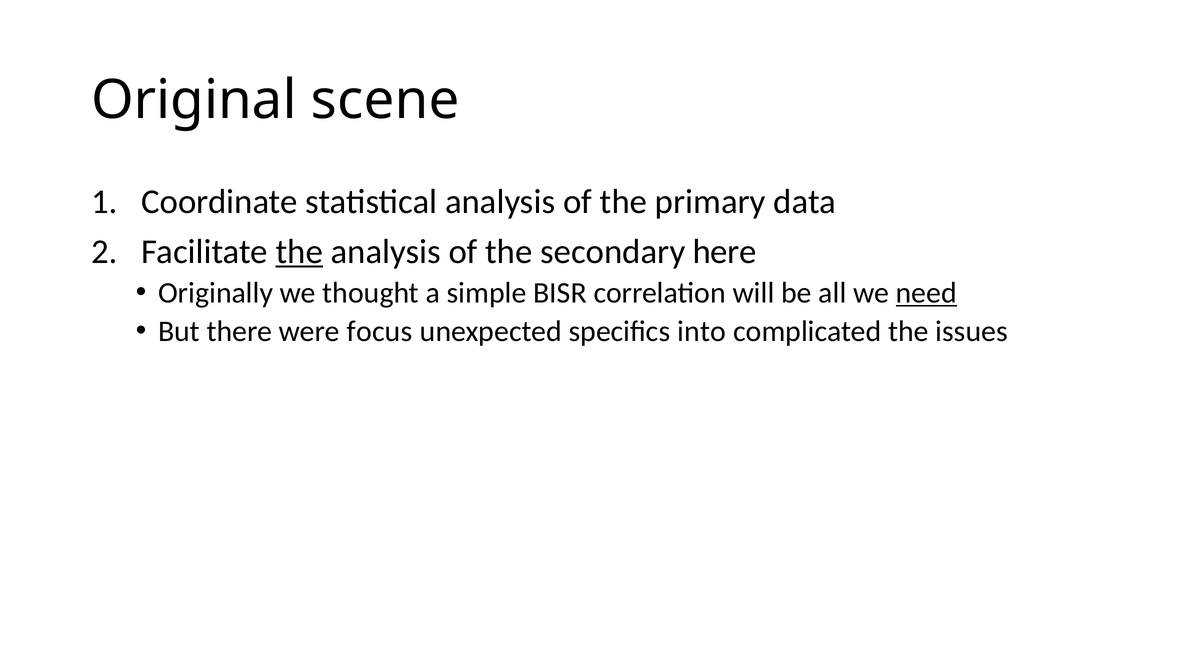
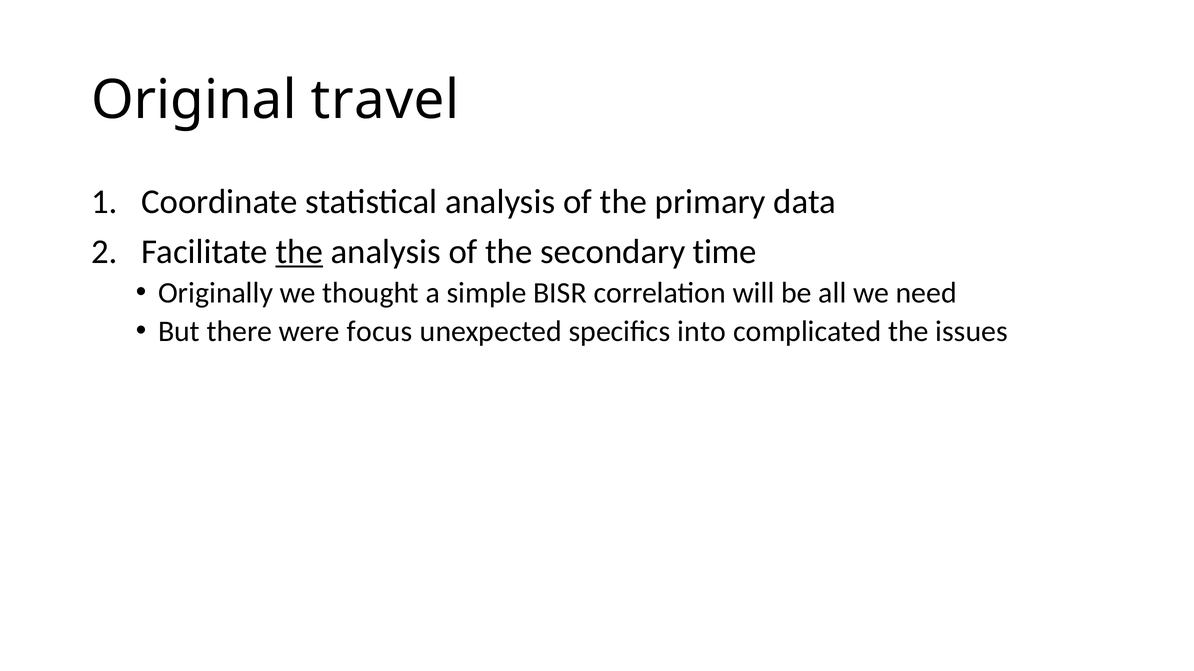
scene: scene -> travel (385, 100)
here: here -> time (725, 252)
need underline: present -> none (926, 293)
